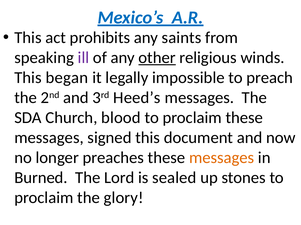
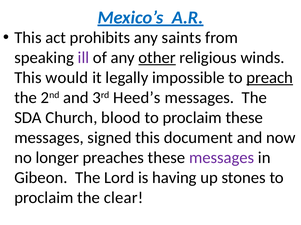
began: began -> would (67, 78)
preach underline: none -> present (270, 78)
messages colour: orange -> purple (222, 158)
Burned: Burned -> Gibeon (41, 178)
sealed: sealed -> having (174, 178)
glory: glory -> clear (124, 198)
